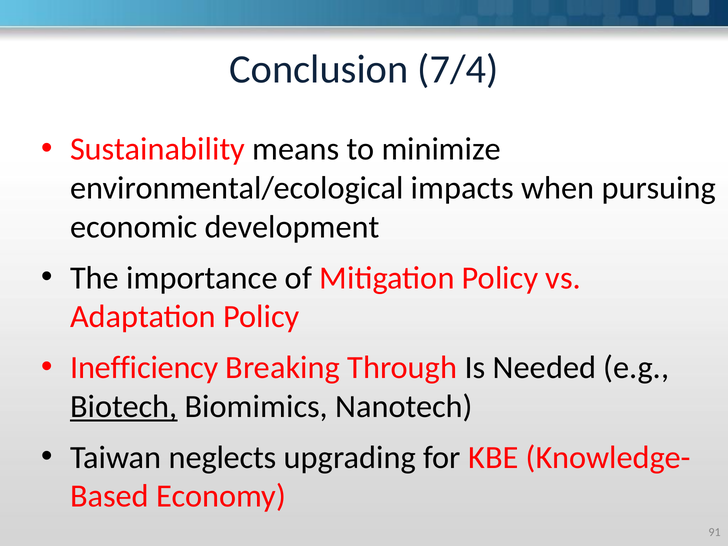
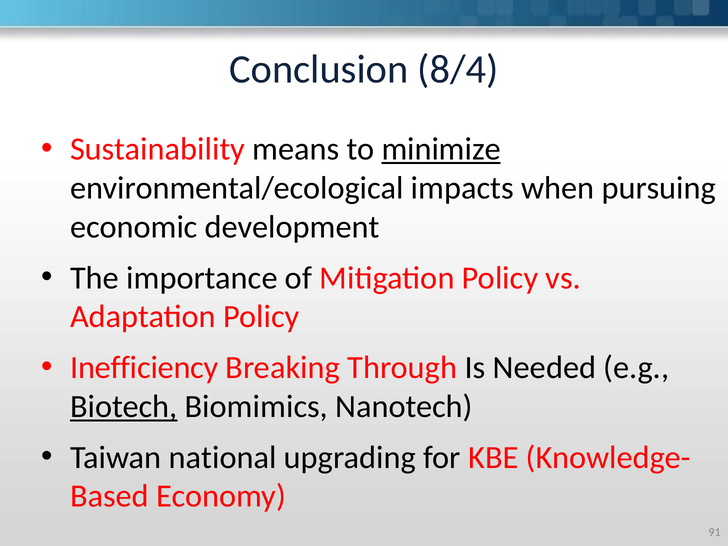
7/4: 7/4 -> 8/4 (458, 69)
minimize underline: none -> present (441, 149)
neglects: neglects -> national (223, 457)
